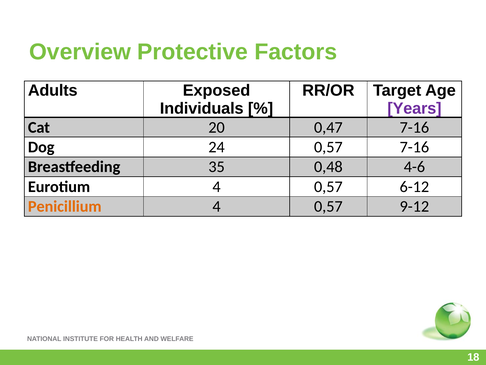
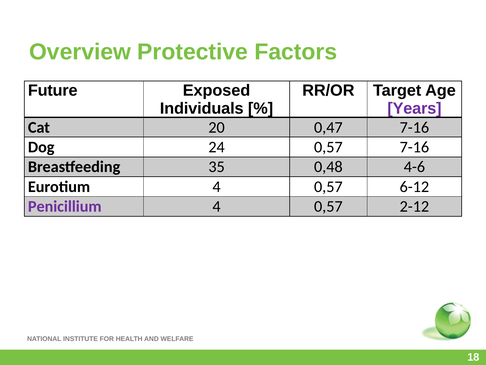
Adults: Adults -> Future (53, 90)
Penicillium colour: orange -> purple (65, 206)
9-12: 9-12 -> 2-12 (414, 206)
